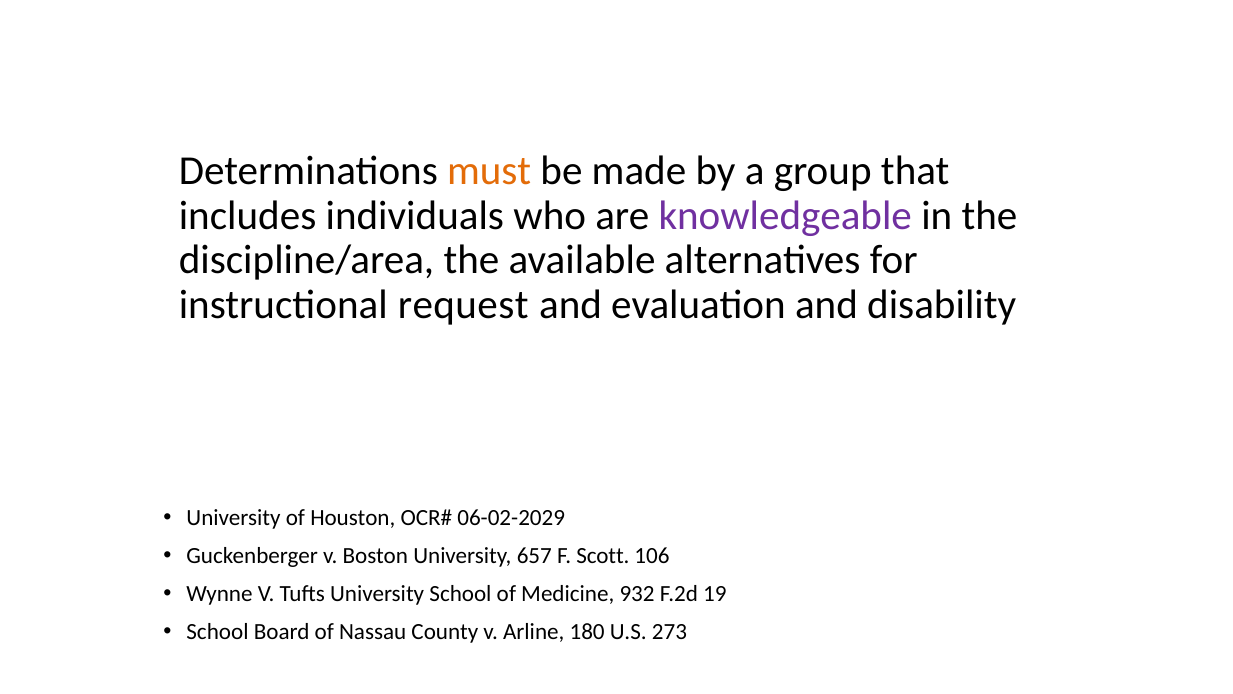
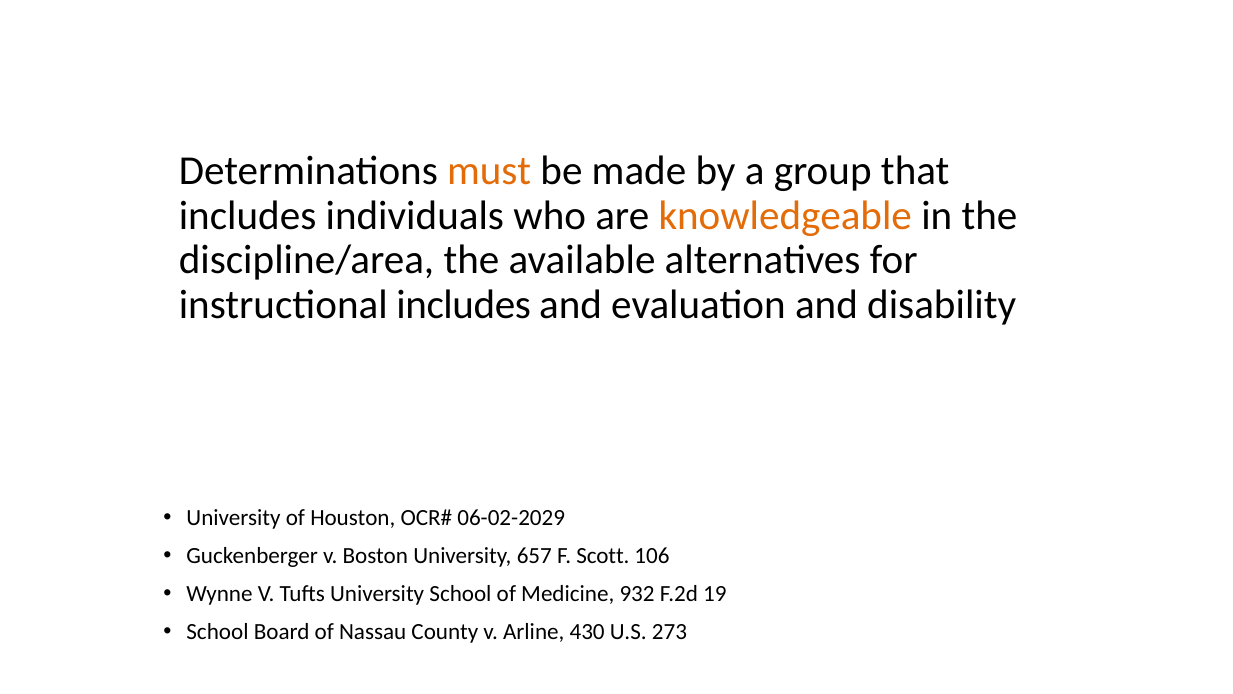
knowledgeable colour: purple -> orange (785, 216)
instructional request: request -> includes (464, 304)
180: 180 -> 430 (587, 631)
